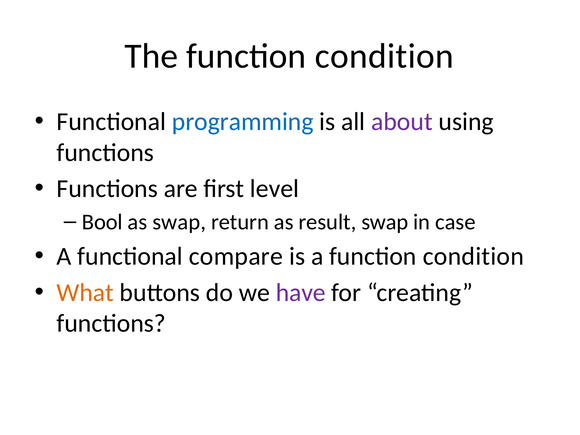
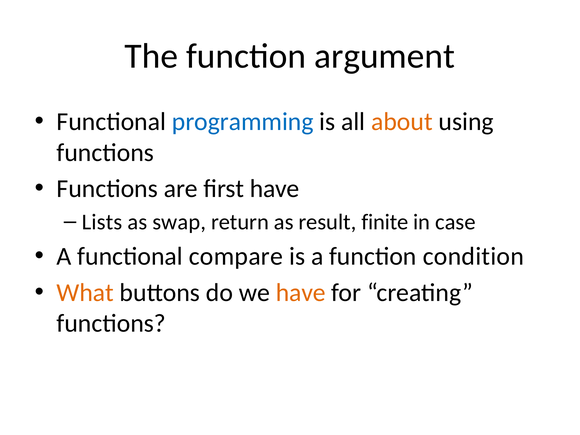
The function condition: condition -> argument (385, 56)
about colour: purple -> orange (402, 122)
first level: level -> have (275, 189)
Bool: Bool -> Lists (102, 222)
result swap: swap -> finite (385, 222)
have colour: purple -> orange (301, 293)
